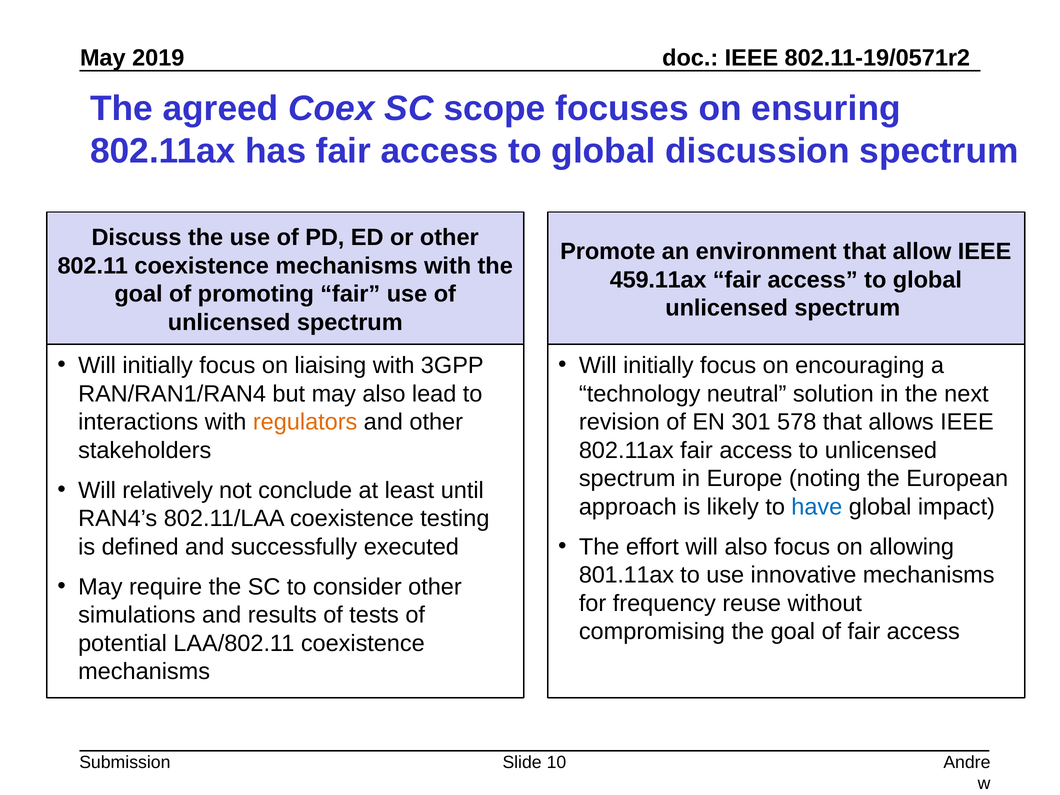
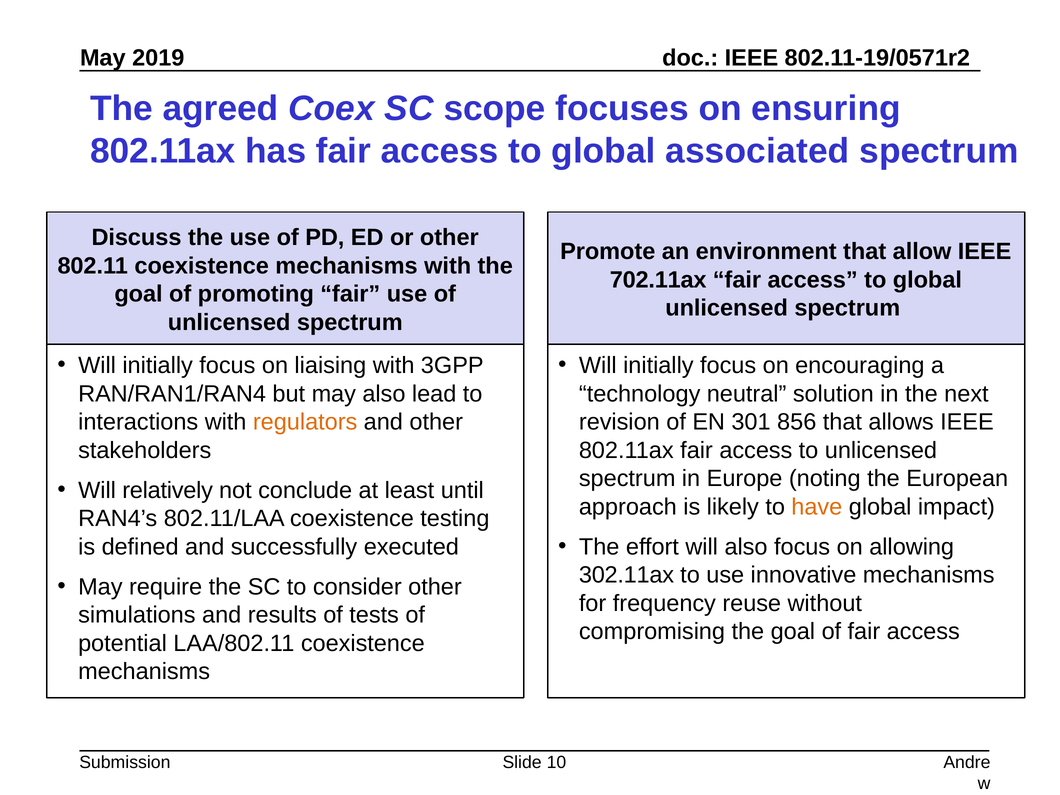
discussion: discussion -> associated (757, 151)
459.11ax: 459.11ax -> 702.11ax (658, 280)
578: 578 -> 856 (797, 422)
have colour: blue -> orange (817, 507)
801.11ax: 801.11ax -> 302.11ax (626, 575)
